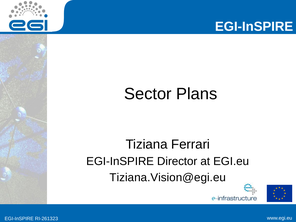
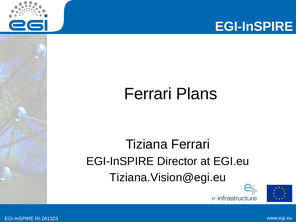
Sector: Sector -> Ferrari (148, 94)
